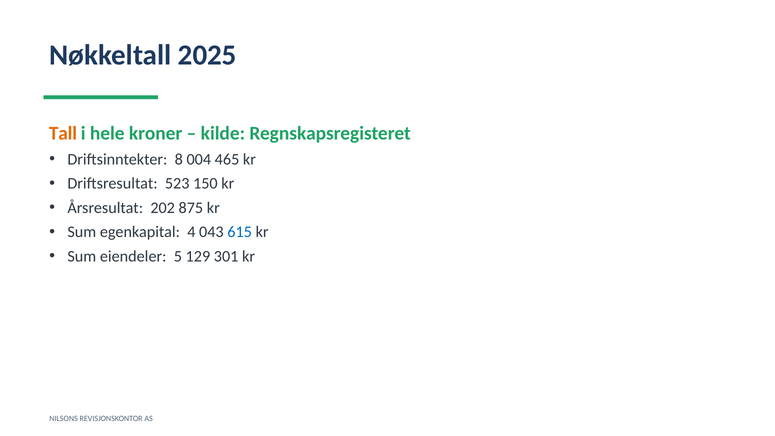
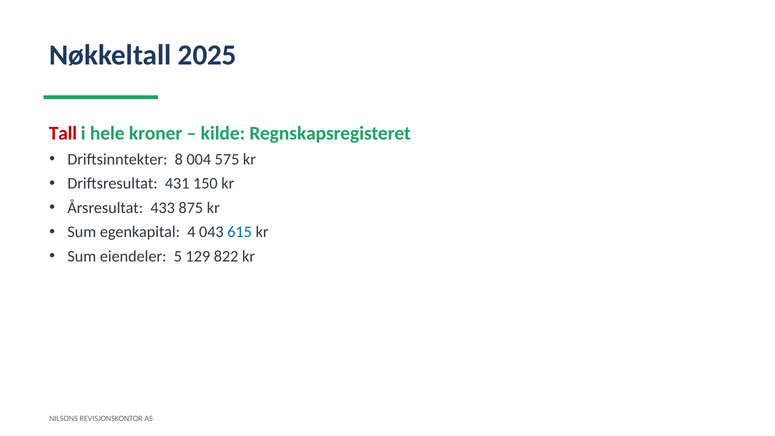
Tall colour: orange -> red (63, 133)
465: 465 -> 575 (227, 159)
523: 523 -> 431 (177, 184)
202: 202 -> 433 (163, 208)
301: 301 -> 822 (226, 256)
